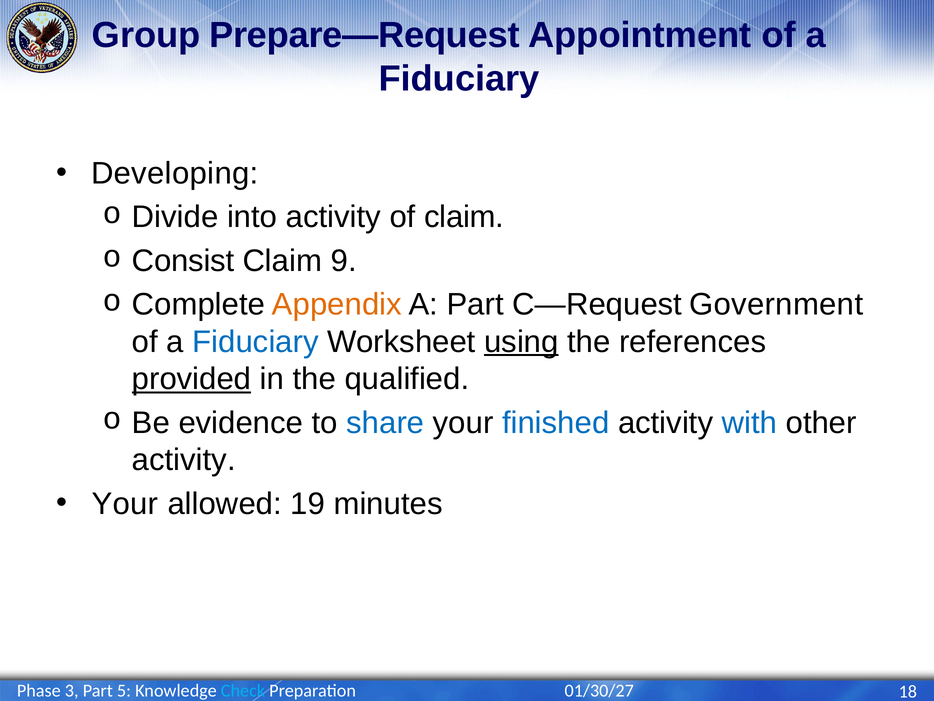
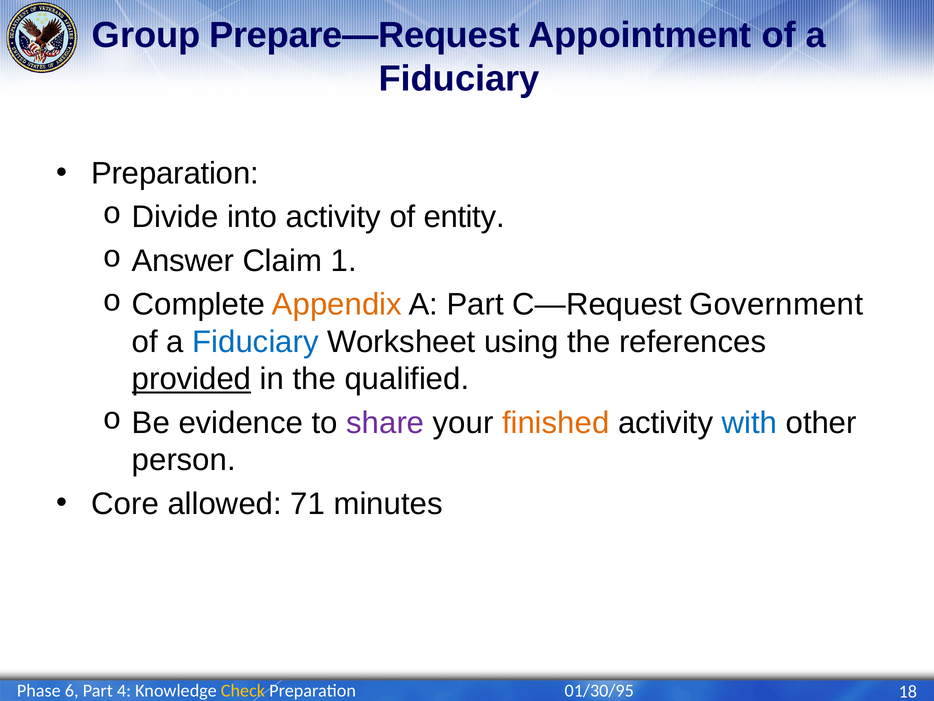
Developing: Developing -> Preparation (175, 173)
of claim: claim -> entity (464, 217)
Consist: Consist -> Answer (183, 261)
9: 9 -> 1 (344, 261)
using underline: present -> none (521, 342)
share colour: blue -> purple (385, 422)
finished colour: blue -> orange (556, 422)
activity: activity -> person (184, 460)
Your: Your -> Core (125, 503)
19: 19 -> 71 (308, 503)
3: 3 -> 6 (72, 690)
5: 5 -> 4 (124, 690)
Check colour: light blue -> yellow (243, 690)
01/30/27: 01/30/27 -> 01/30/95 (599, 690)
